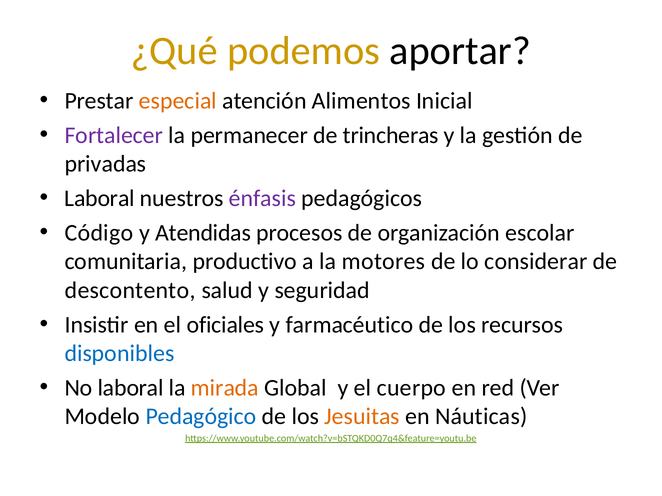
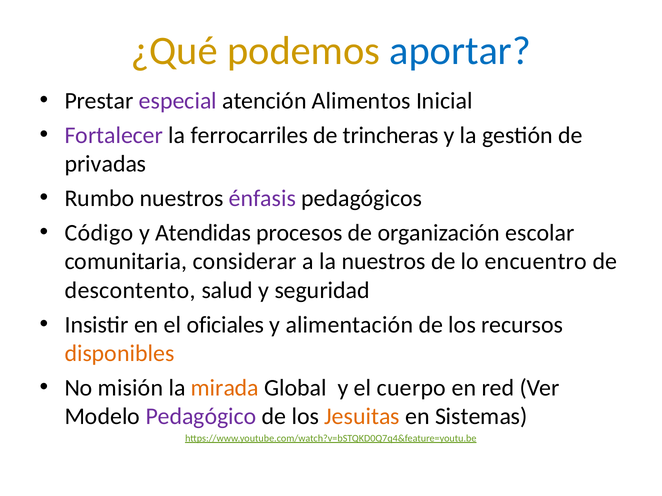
aportar colour: black -> blue (460, 51)
especial colour: orange -> purple (178, 101)
permanecer: permanecer -> ferrocarriles (249, 135)
Laboral: Laboral -> Rumbo (99, 199)
productivo: productivo -> considerar (245, 262)
la motores: motores -> nuestros (384, 262)
considerar: considerar -> encuentro (536, 262)
farmacéutico: farmacéutico -> alimentación (349, 325)
disponibles colour: blue -> orange (119, 354)
No laboral: laboral -> misión (131, 388)
Pedagógico colour: blue -> purple (201, 417)
Náuticas: Náuticas -> Sistemas (481, 417)
